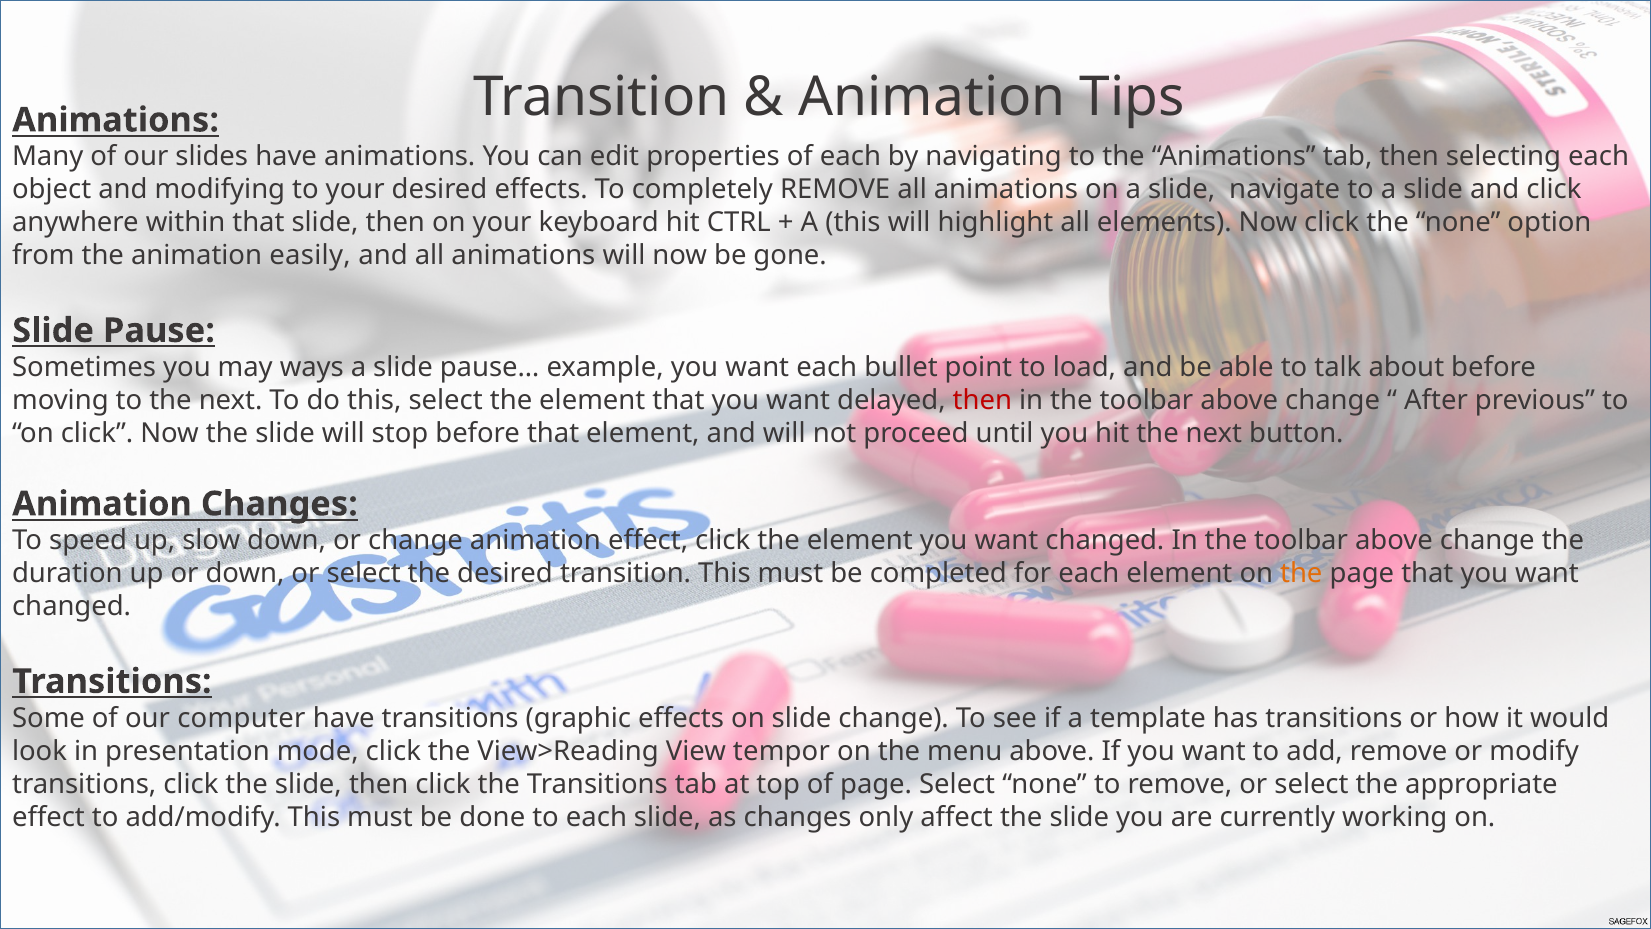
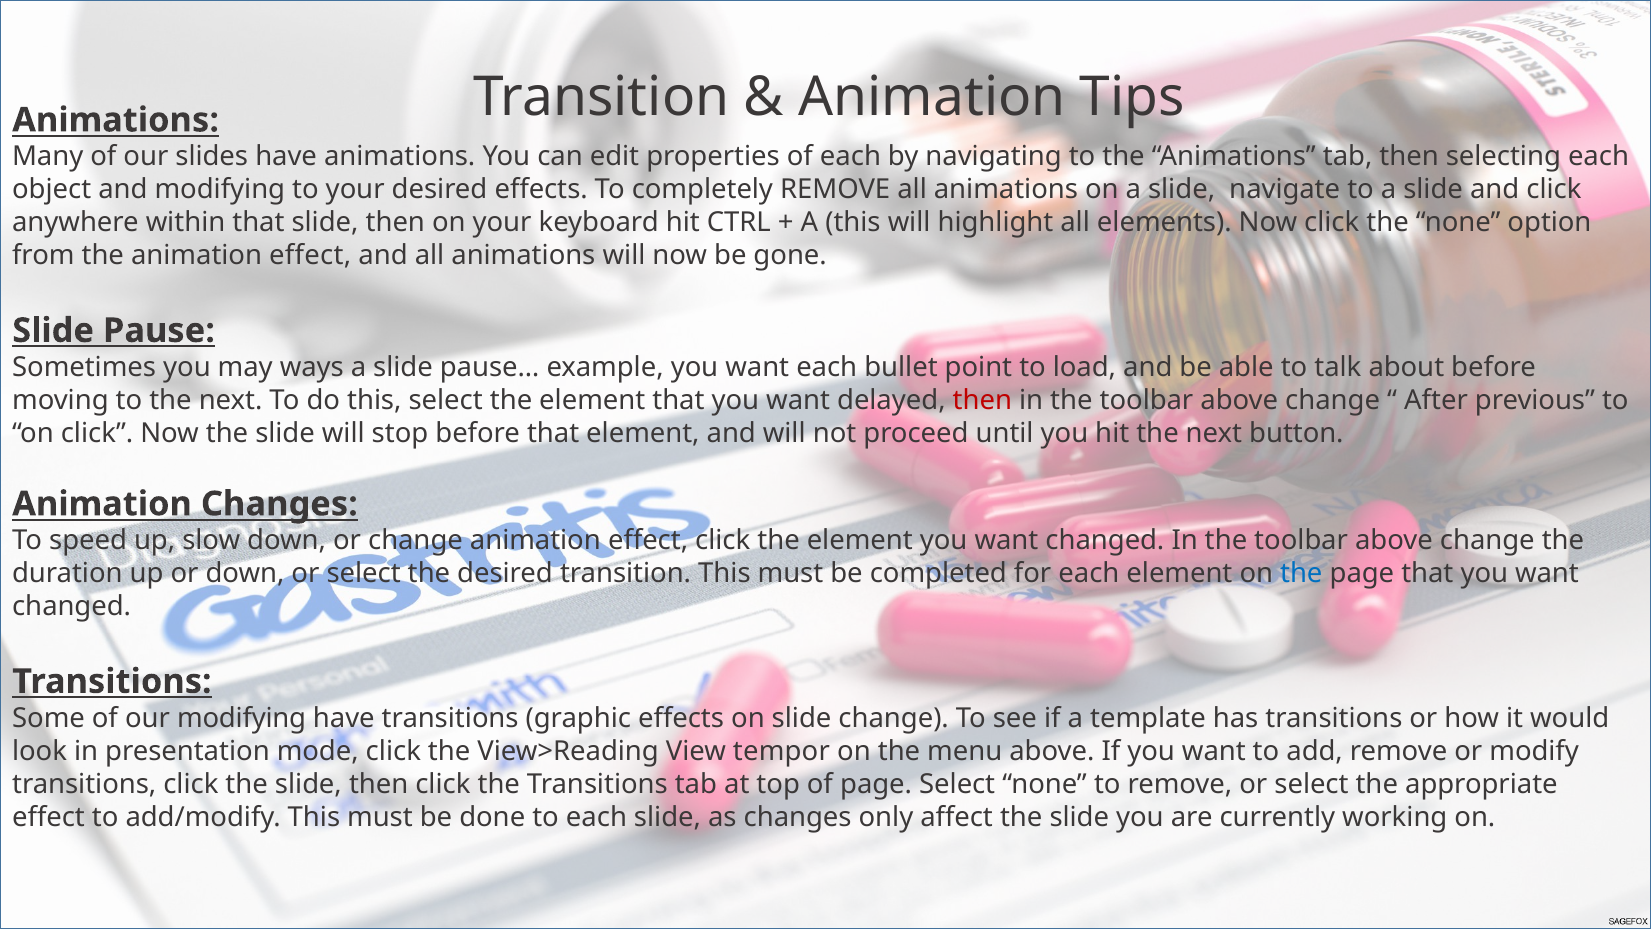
the animation easily: easily -> effect (310, 256)
the colour: orange -> blue (1301, 573)
our computer: computer -> modifying (242, 718)
